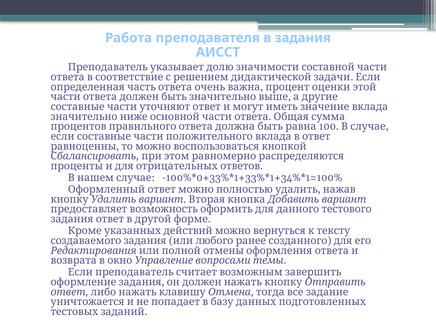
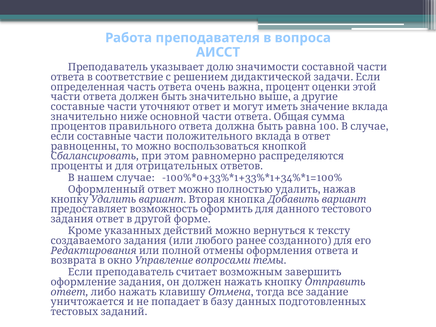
задания: задания -> вопроса (303, 38)
